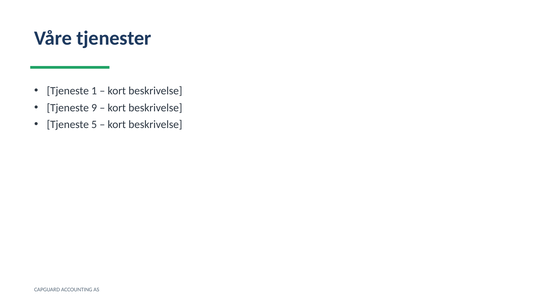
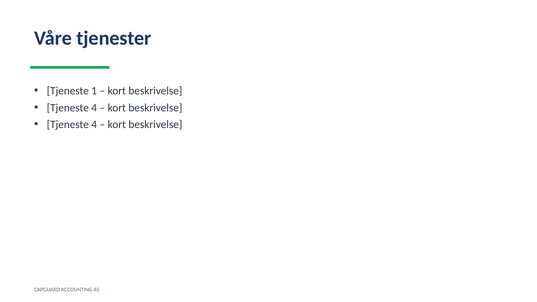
9: 9 -> 4 (94, 108)
5: 5 -> 4 (94, 125)
